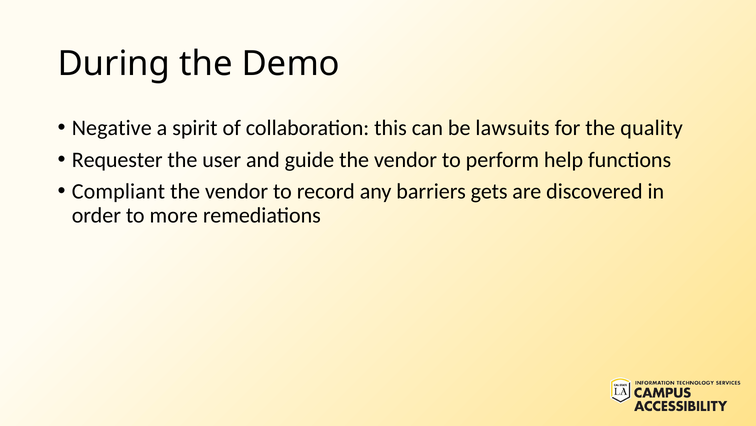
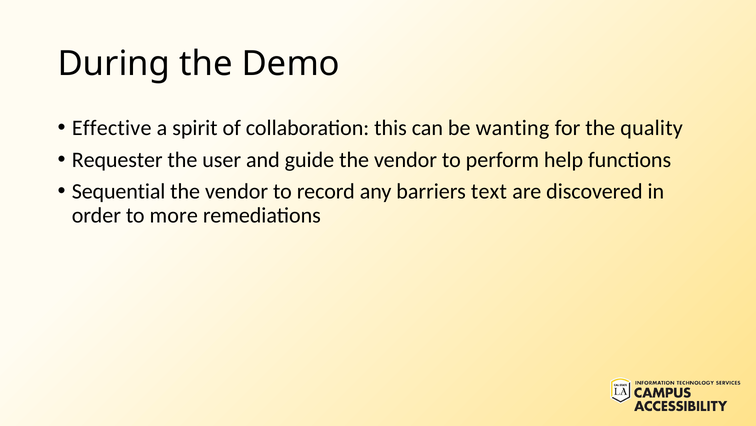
Negative: Negative -> Effective (112, 128)
lawsuits: lawsuits -> wanting (512, 128)
Compliant: Compliant -> Sequential (119, 191)
gets: gets -> text (489, 191)
